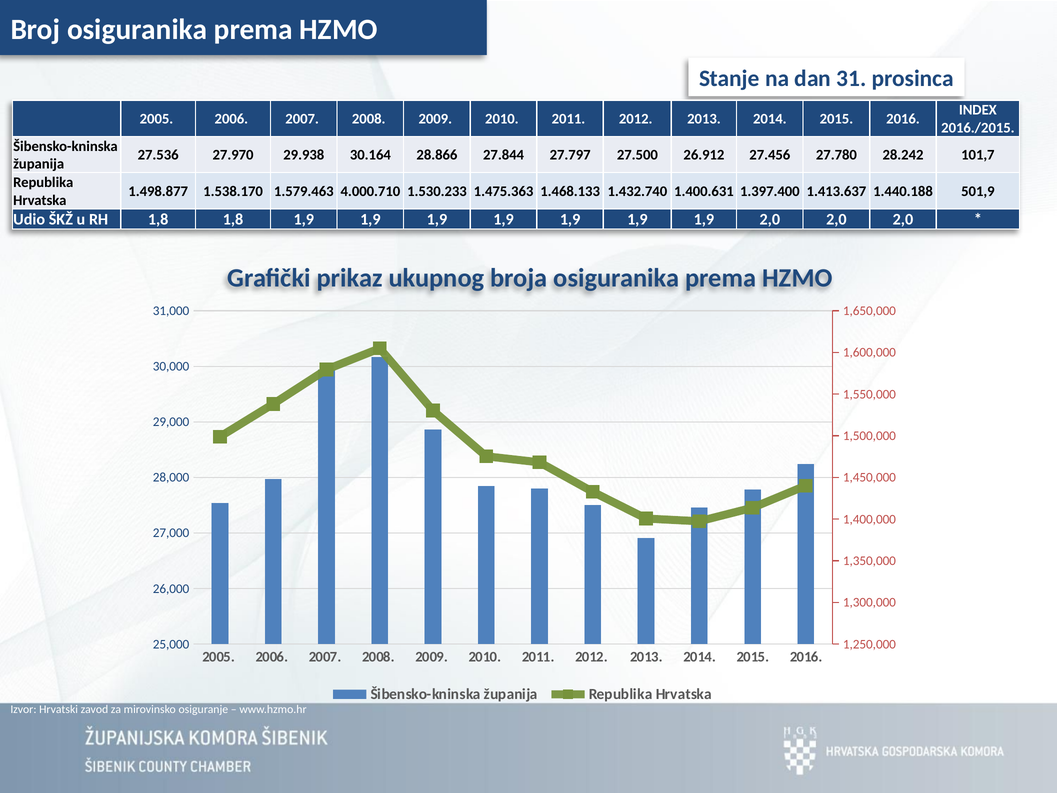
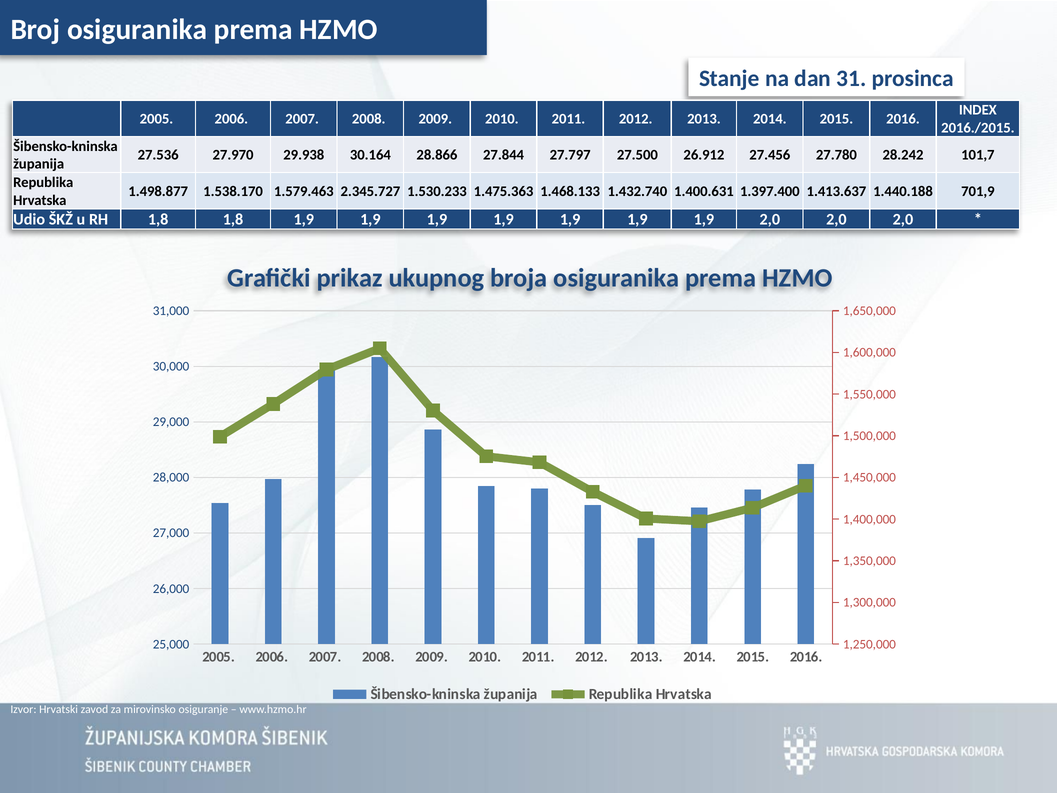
4.000.710: 4.000.710 -> 2.345.727 (370, 191)
501,9: 501,9 -> 701,9 (978, 191)
